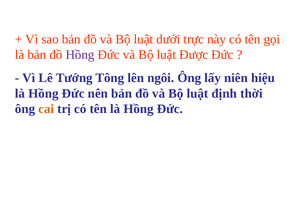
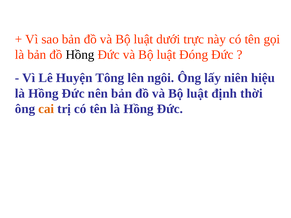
Hồng colour: purple -> black (80, 55)
Được: Được -> Đóng (194, 55)
Tướng: Tướng -> Huyện (74, 78)
